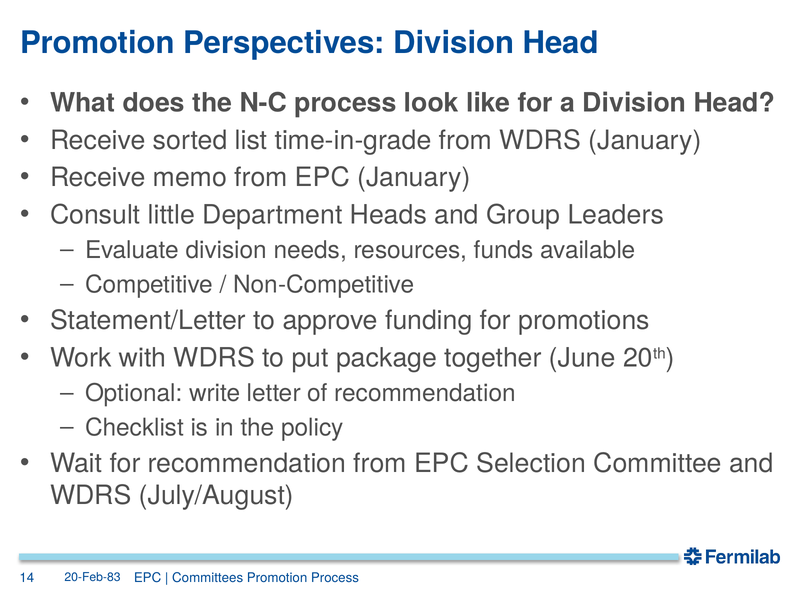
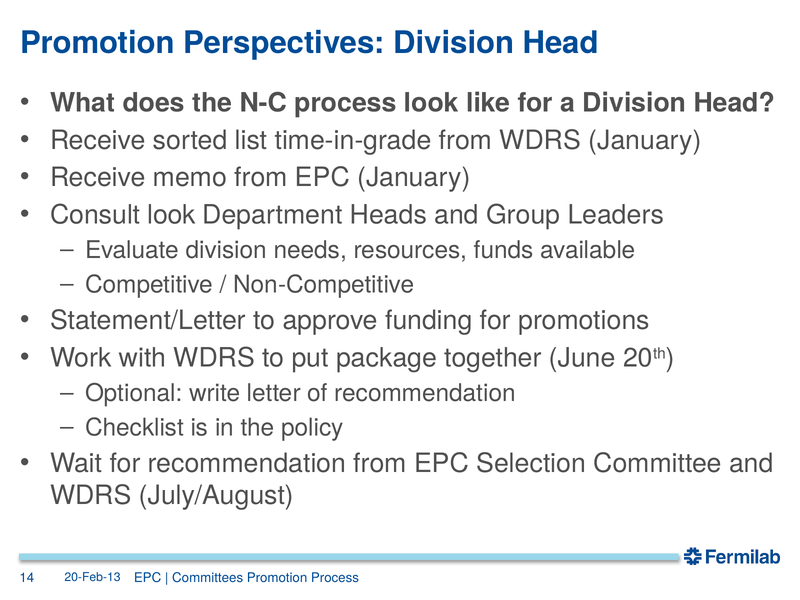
Consult little: little -> look (172, 215)
20-Feb-83: 20-Feb-83 -> 20-Feb-13 (93, 577)
